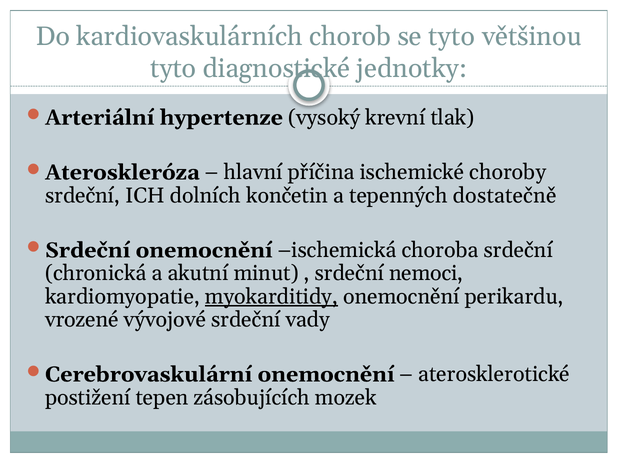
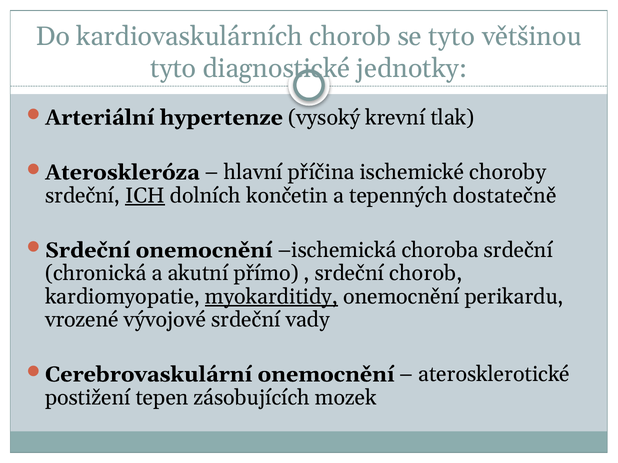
ICH underline: none -> present (145, 196)
minut: minut -> přímo (266, 274)
srdeční nemoci: nemoci -> chorob (426, 274)
